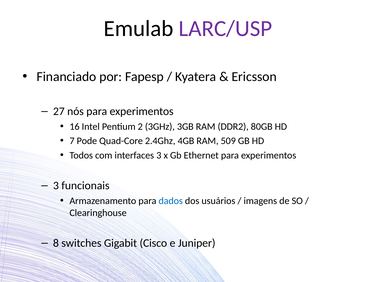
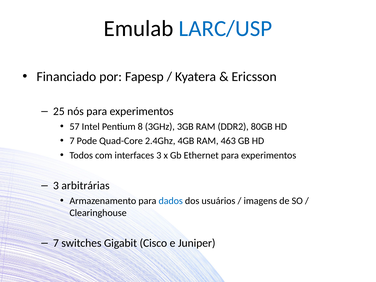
LARC/USP colour: purple -> blue (225, 29)
27: 27 -> 25 (59, 111)
16: 16 -> 57 (75, 127)
2: 2 -> 8 (140, 127)
509: 509 -> 463 (228, 141)
funcionais: funcionais -> arbitrárias (85, 186)
8: 8 -> 7 (56, 243)
